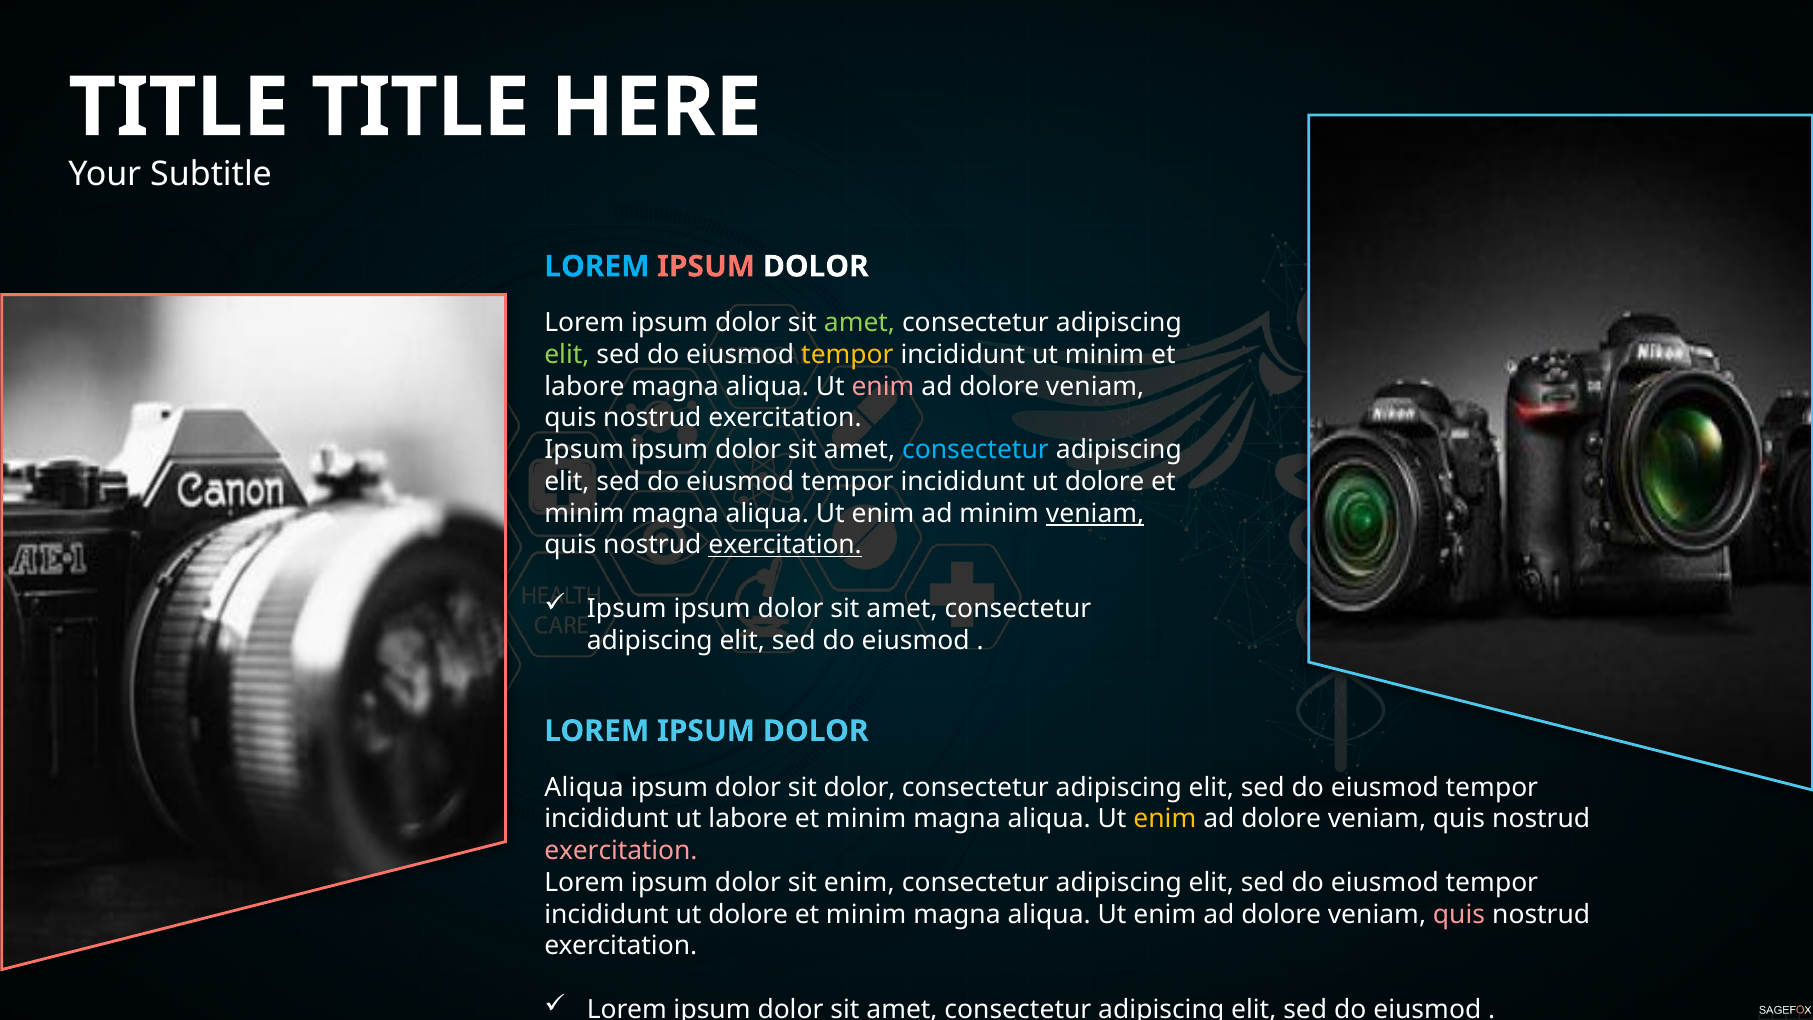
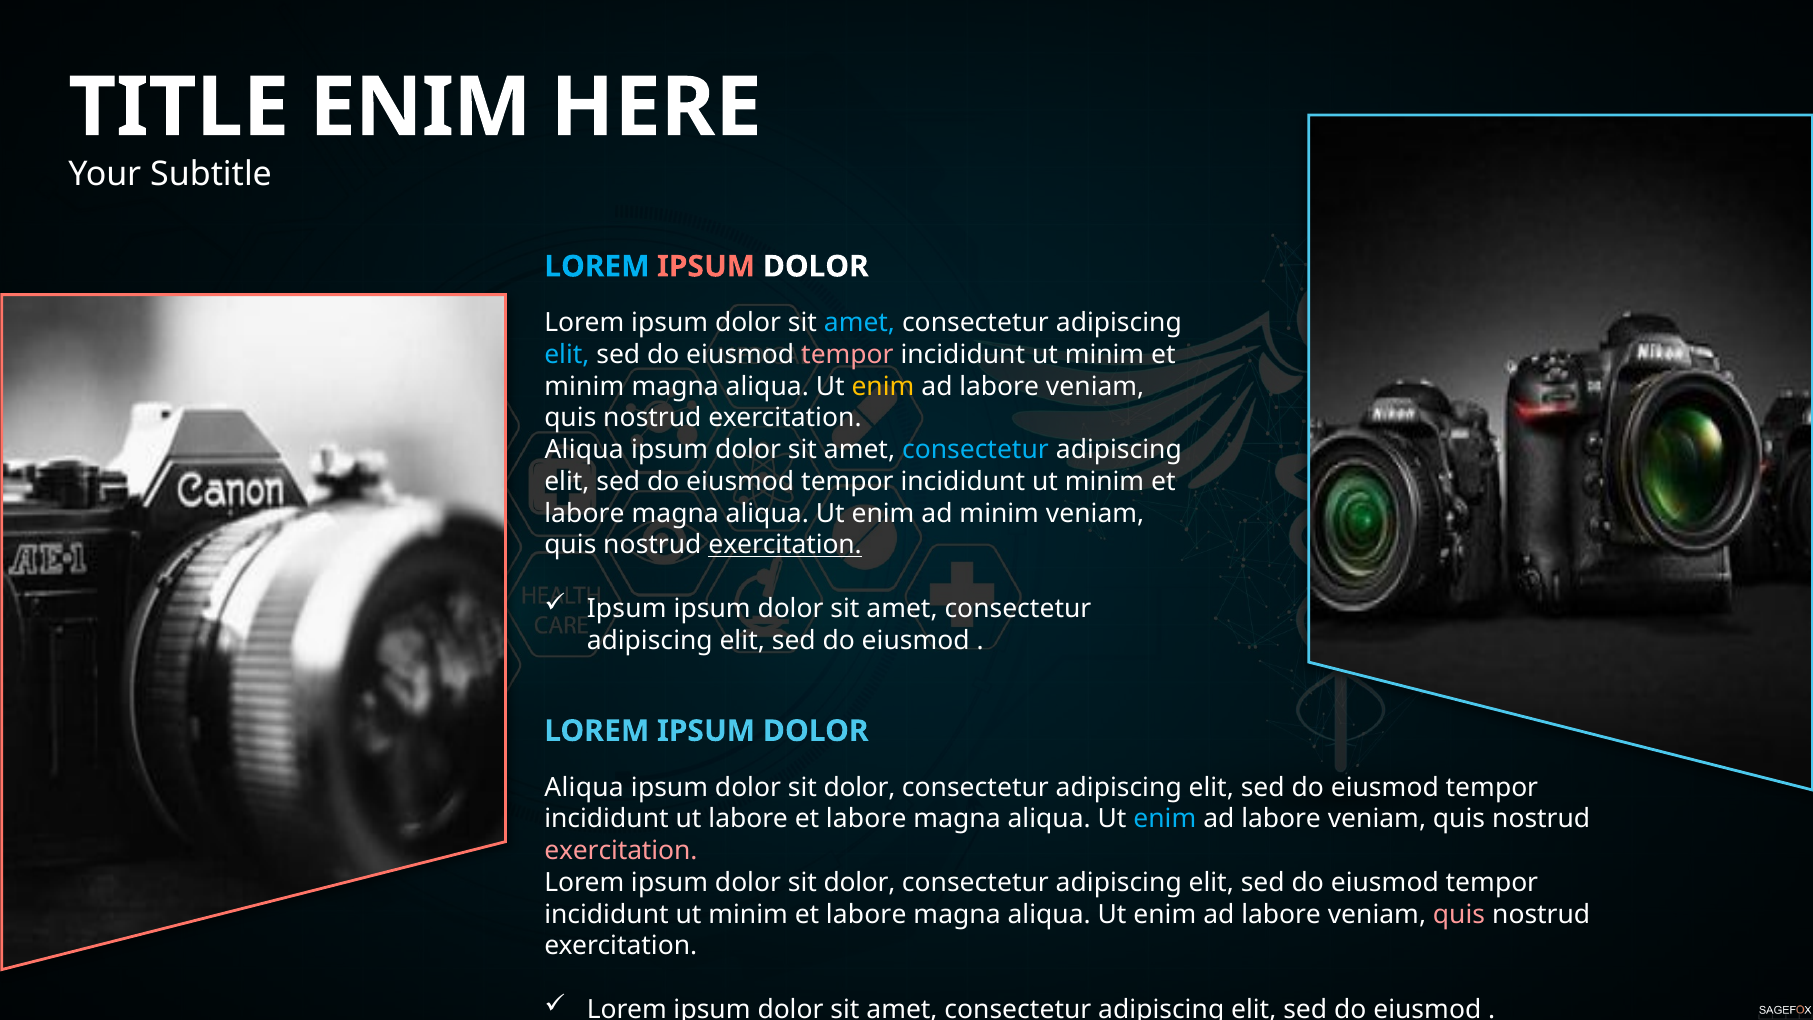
TITLE: TITLE -> ENIM (420, 108)
amet colour: light green -> light blue (860, 323)
elit colour: light green -> light blue (567, 355)
tempor colour: yellow -> pink (847, 355)
labore: labore -> minim (584, 386)
enim colour: pink -> yellow (883, 386)
dolore: dolore -> labore (999, 386)
Ipsum: Ipsum -> Aliqua (584, 450)
dolore: dolore -> minim (1104, 482)
minim: minim -> labore (584, 513)
veniam underline: present -> none (1095, 513)
labore et minim: minim -> labore (866, 819)
enim colour: yellow -> light blue (1165, 819)
dolore: dolore -> labore (1281, 819)
enim: enim -> dolor (860, 883)
dolore: dolore -> minim (748, 914)
minim: minim -> labore (866, 914)
dolore: dolore -> labore (1281, 914)
